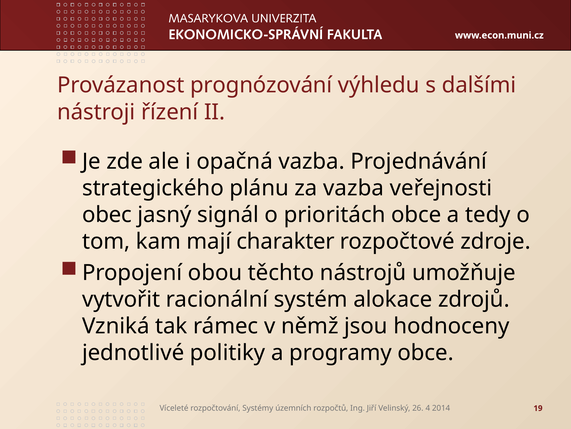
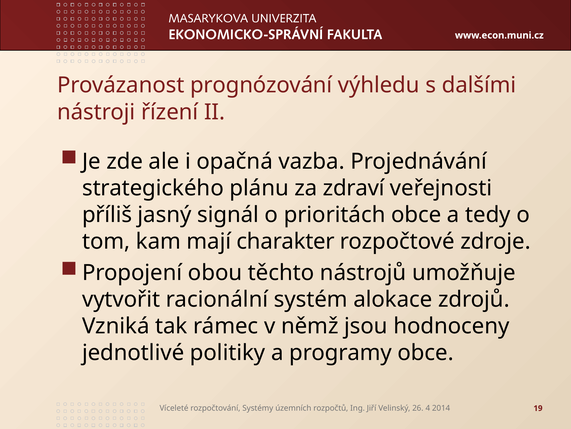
za vazba: vazba -> zdraví (354, 188)
obec: obec -> příliš (107, 215)
